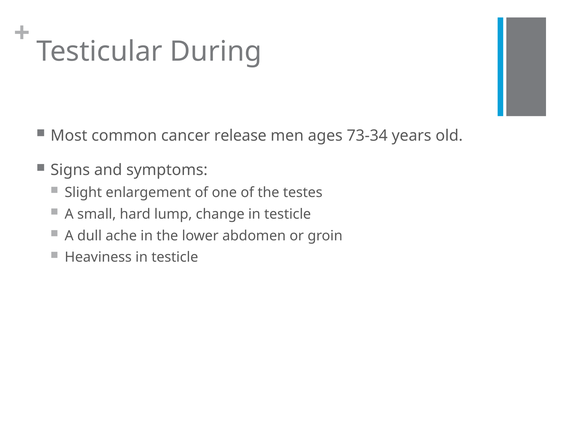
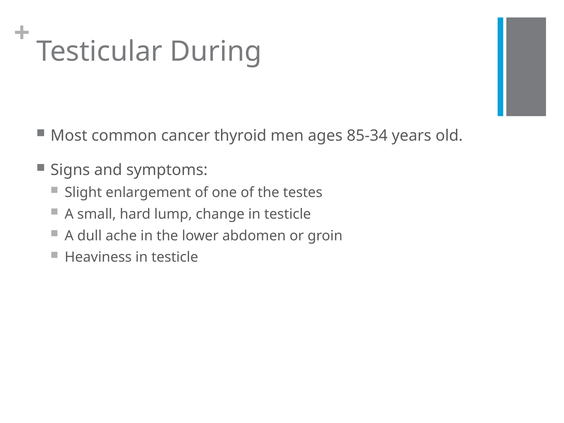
release: release -> thyroid (240, 136)
73-34: 73-34 -> 85-34 (367, 136)
